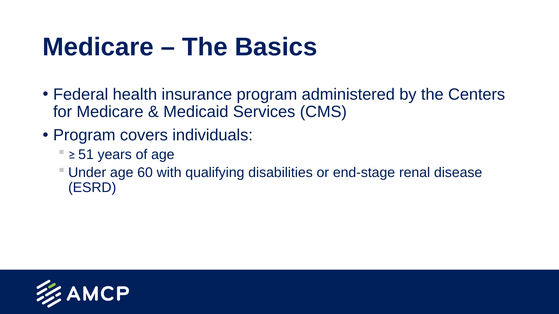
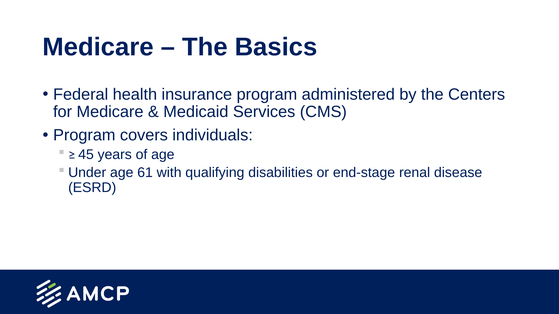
51: 51 -> 45 (86, 155)
60: 60 -> 61 (145, 173)
